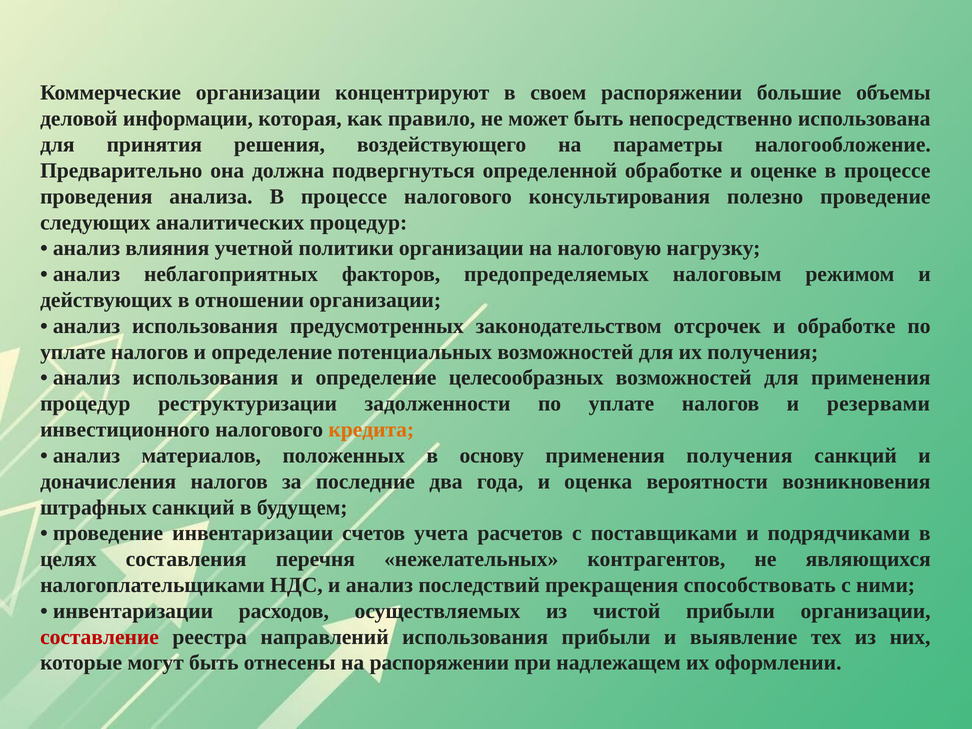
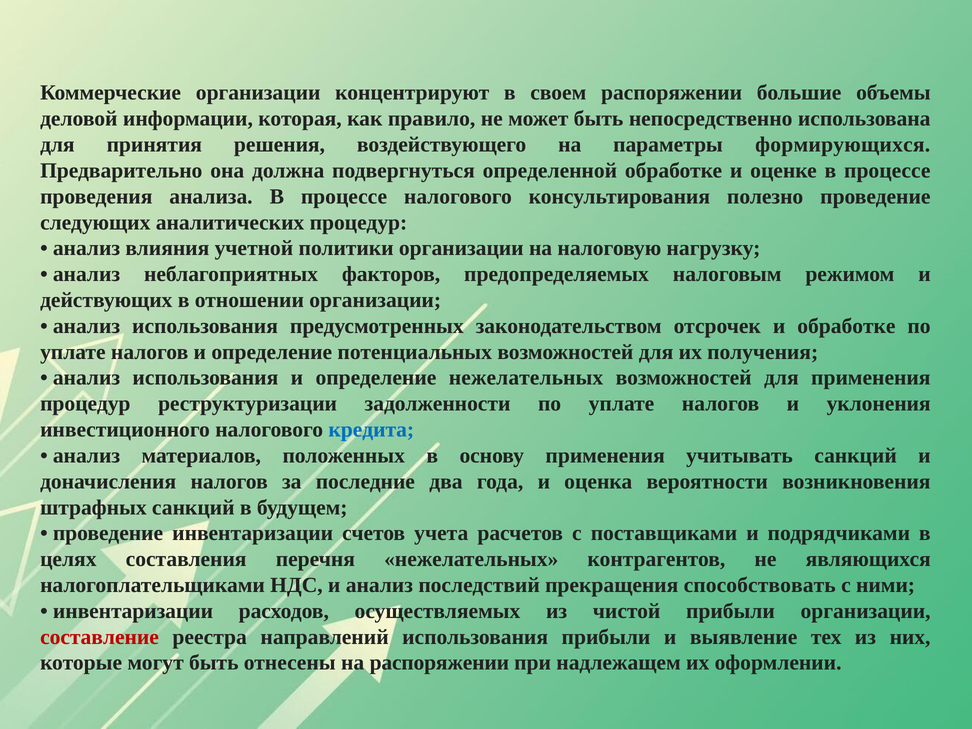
налогообложение: налогообложение -> формирующихся (843, 145)
определение целесообразных: целесообразных -> нежелательных (526, 378)
резервами: резервами -> уклонения (879, 404)
кредита colour: orange -> blue (371, 430)
применения получения: получения -> учитывать (740, 456)
